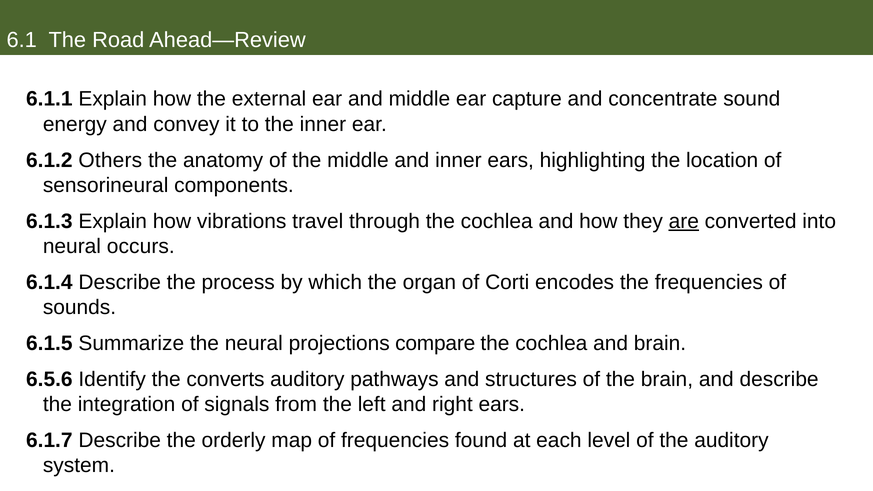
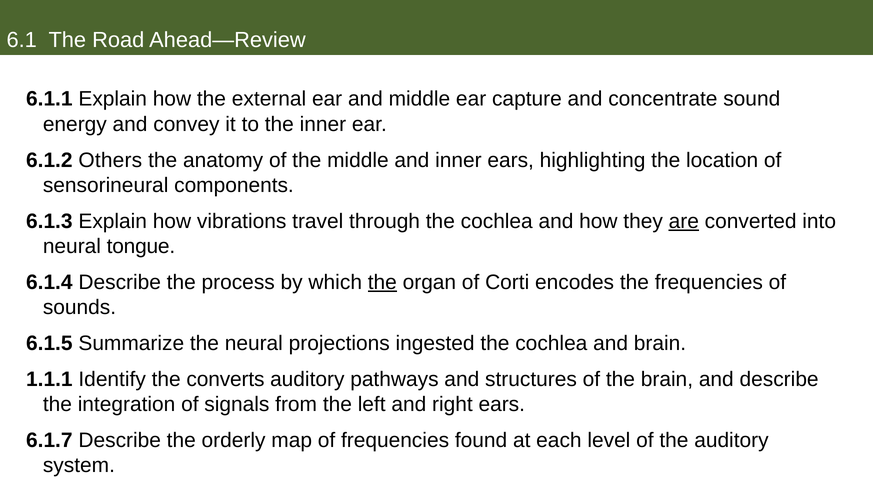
occurs: occurs -> tongue (141, 246)
the underline: none -> present (382, 282)
compare: compare -> ingested (435, 343)
6.5.6: 6.5.6 -> 1.1.1 (49, 379)
